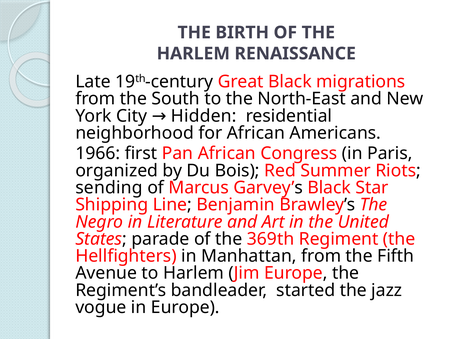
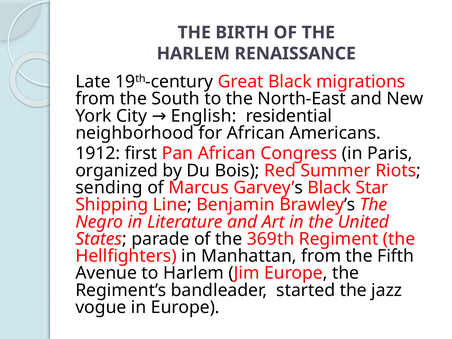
Hidden: Hidden -> English (204, 116)
1966: 1966 -> 1912 (98, 153)
